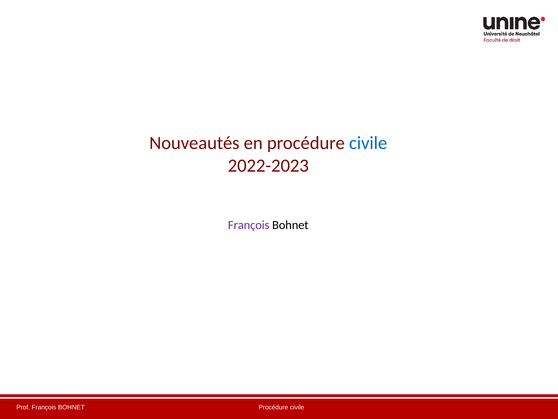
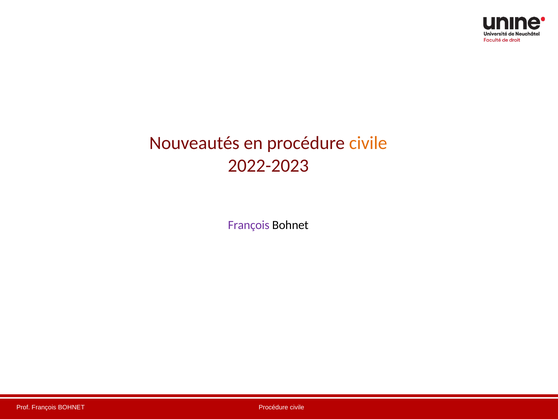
civile colour: blue -> orange (368, 143)
